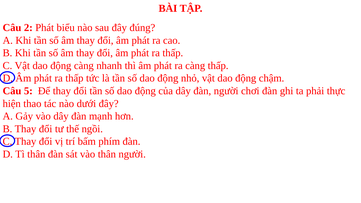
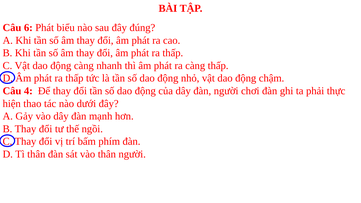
2: 2 -> 6 (28, 28)
5: 5 -> 4 (28, 91)
